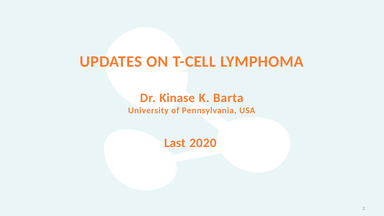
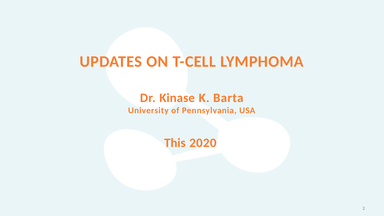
Last: Last -> This (175, 143)
